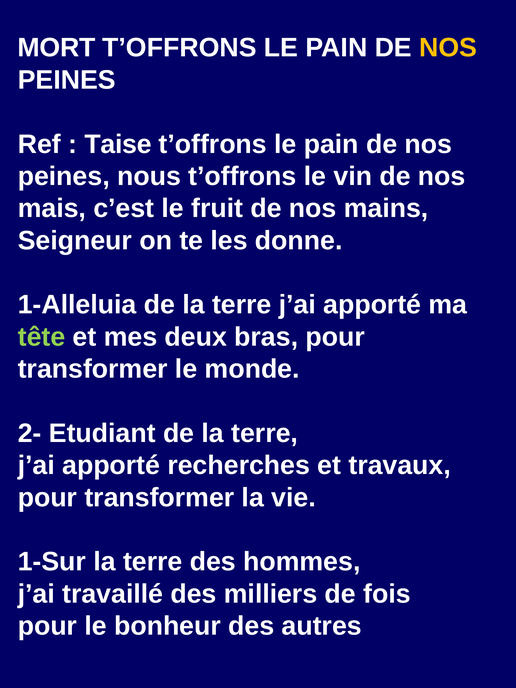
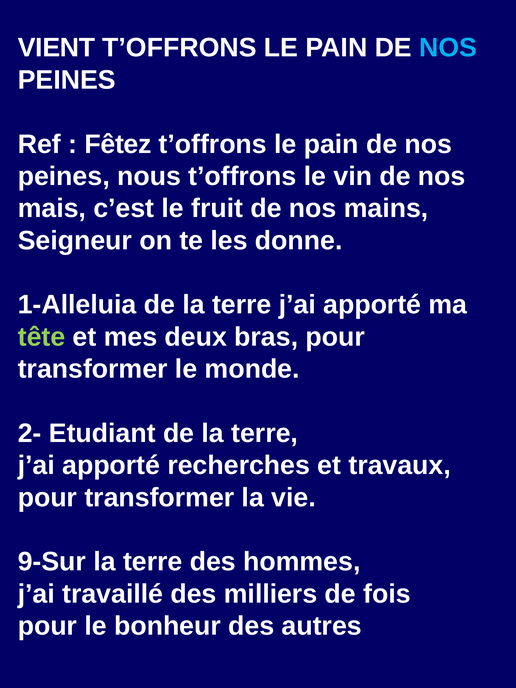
MORT: MORT -> VIENT (56, 48)
NOS colour: yellow -> light blue (448, 48)
Taise: Taise -> Fêtez (118, 144)
1-Sur: 1-Sur -> 9-Sur (52, 562)
